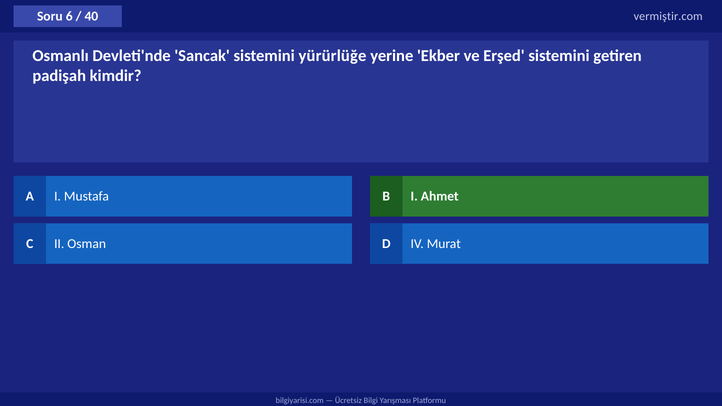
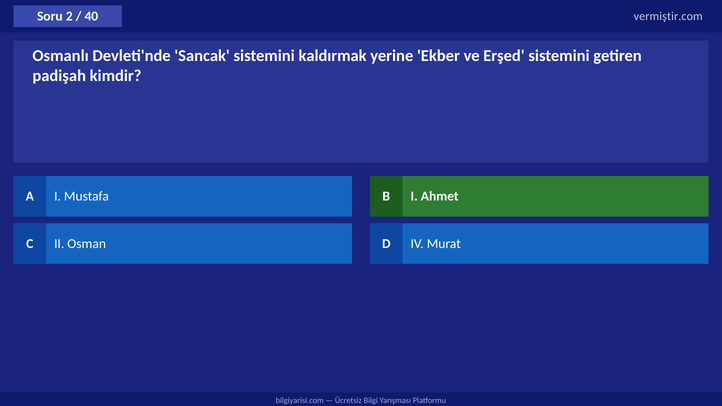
6: 6 -> 2 (69, 17)
yürürlüğe: yürürlüğe -> kaldırmak (333, 56)
